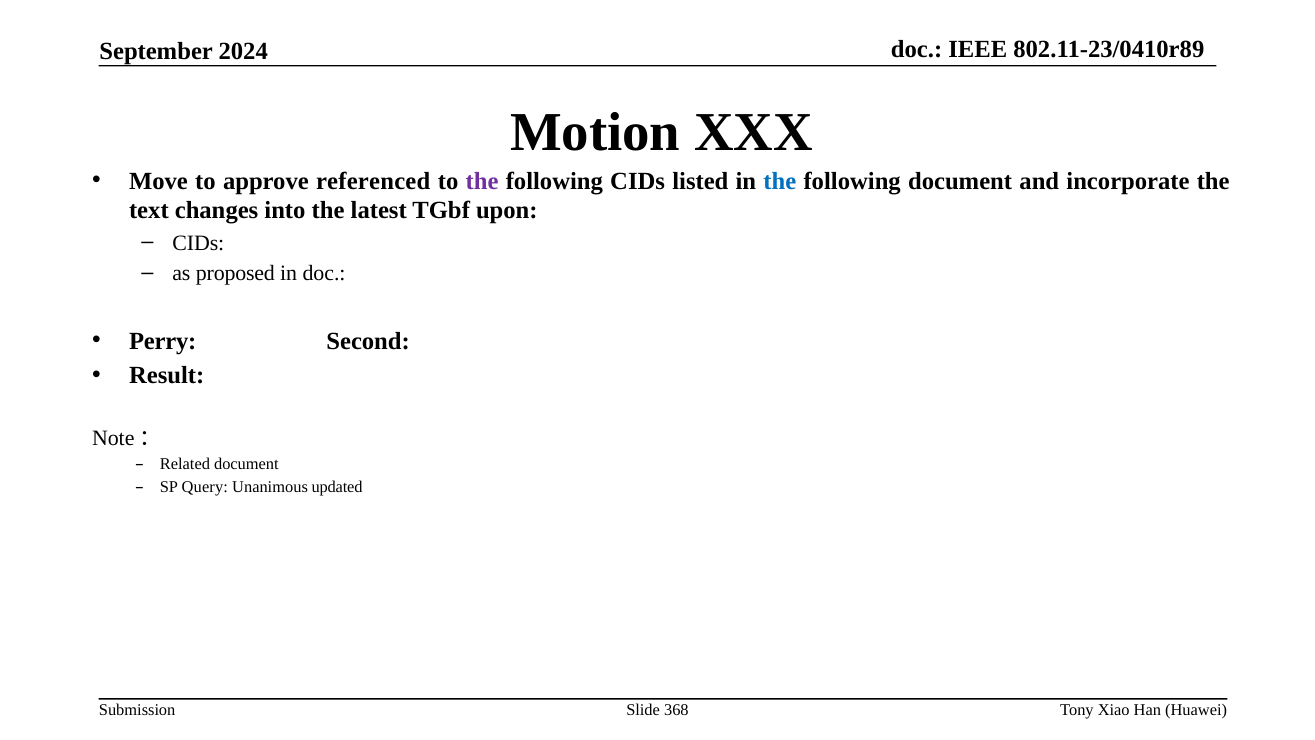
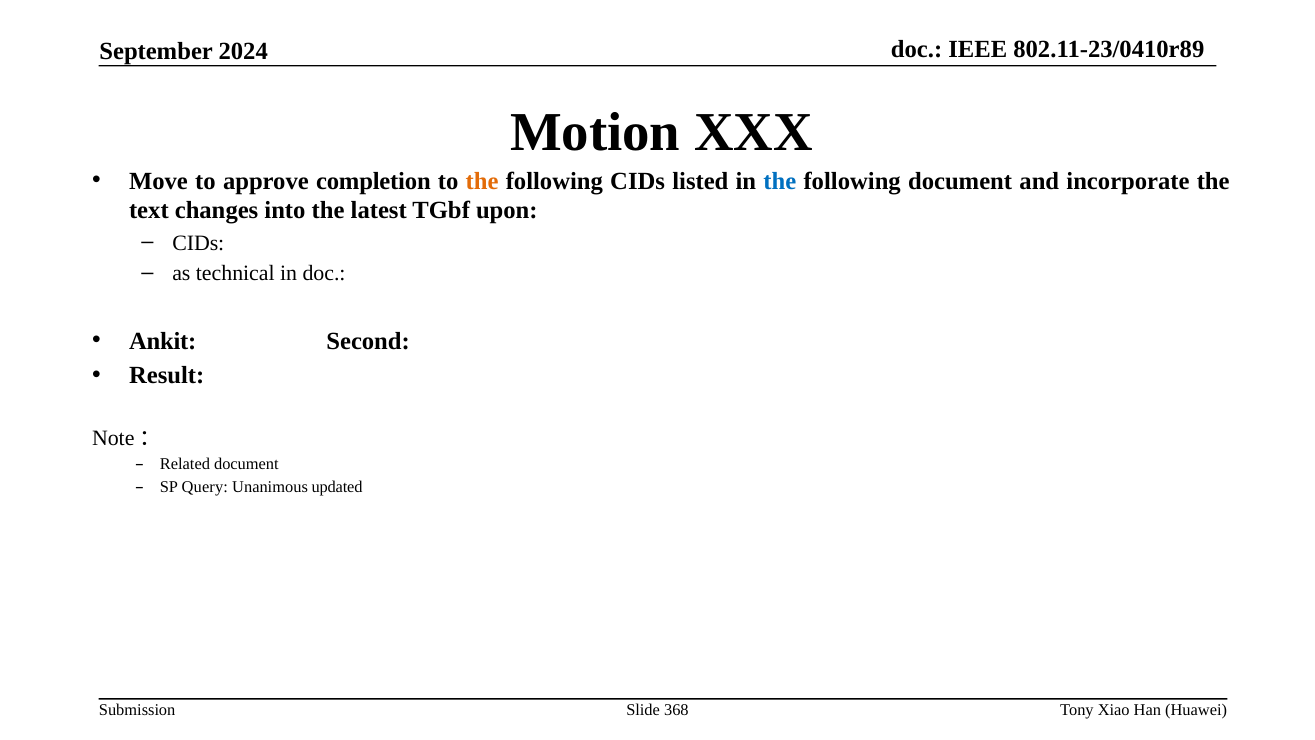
referenced: referenced -> completion (373, 181)
the colour: purple -> orange (482, 181)
proposed: proposed -> technical (235, 273)
Perry: Perry -> Ankit (163, 341)
